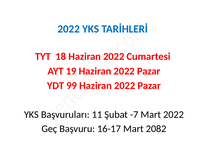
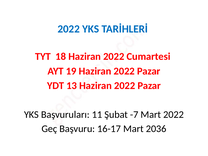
99: 99 -> 13 (72, 86)
2082: 2082 -> 2036 (156, 129)
